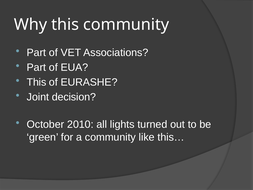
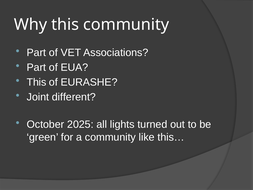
decision: decision -> different (74, 97)
2010: 2010 -> 2025 (80, 124)
